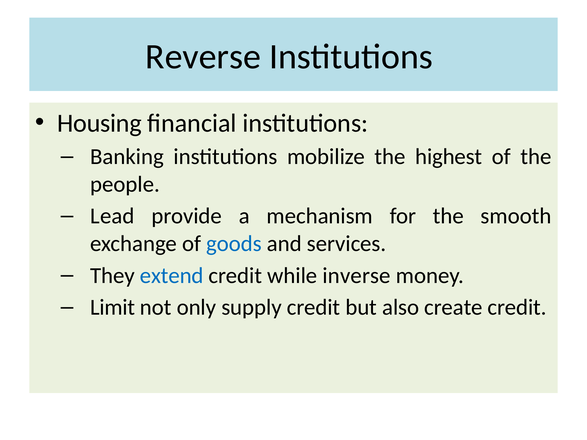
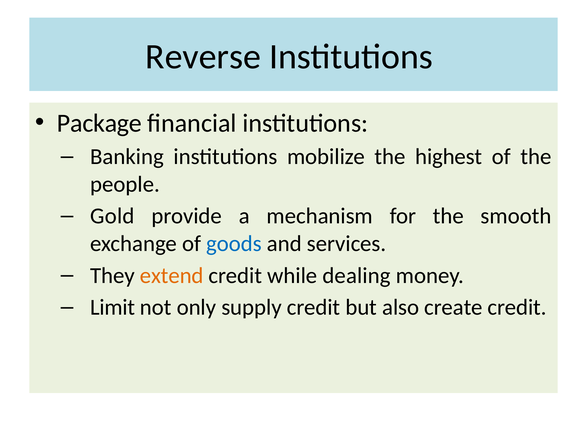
Housing: Housing -> Package (99, 123)
Lead: Lead -> Gold (112, 216)
extend colour: blue -> orange (172, 276)
inverse: inverse -> dealing (357, 276)
